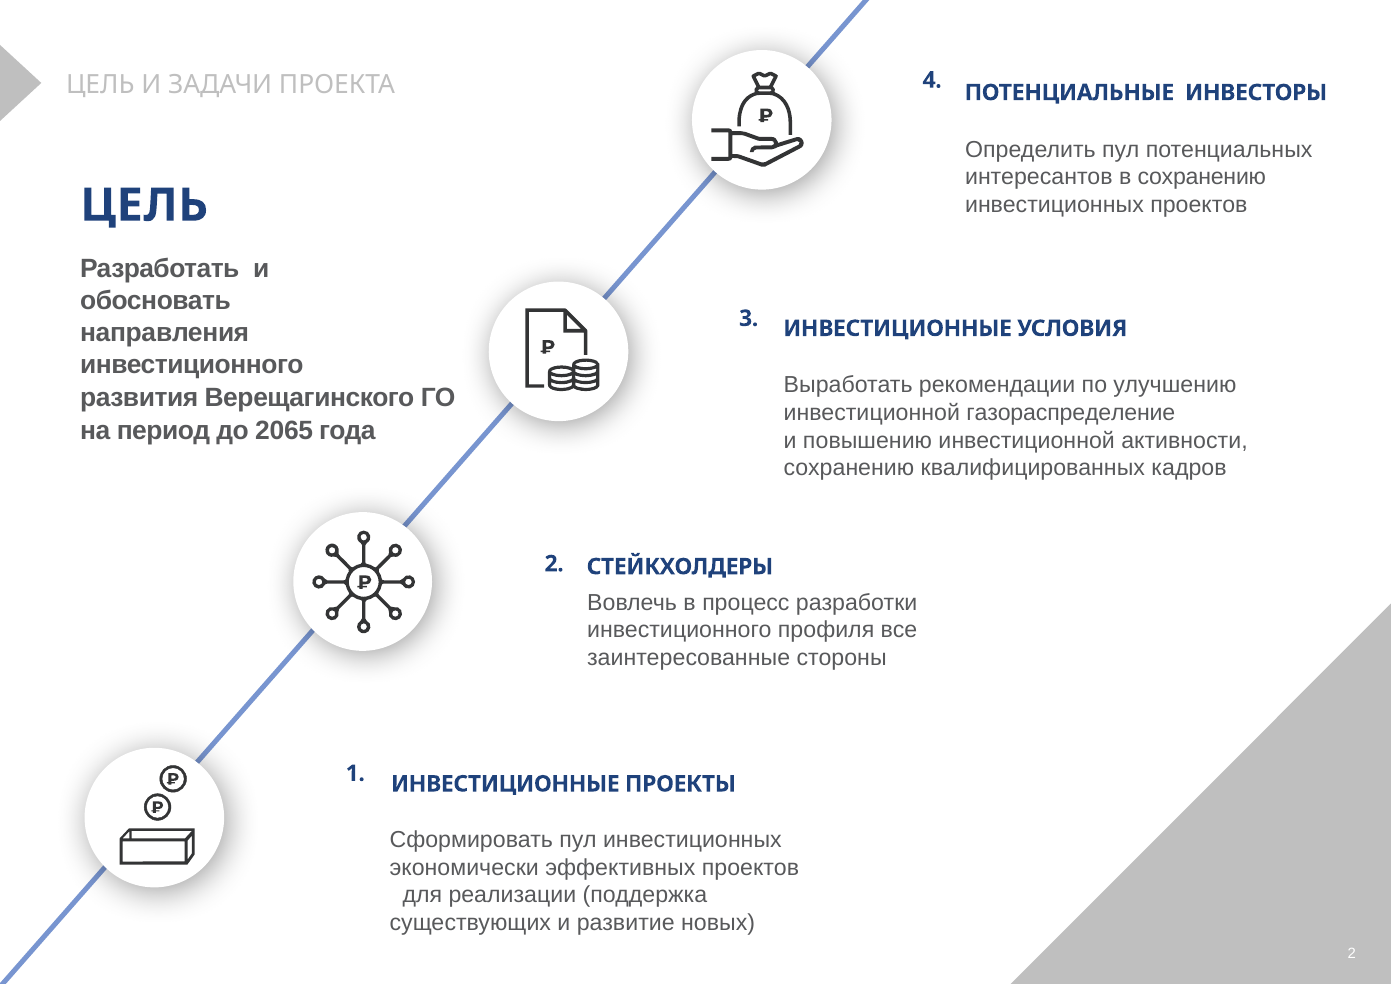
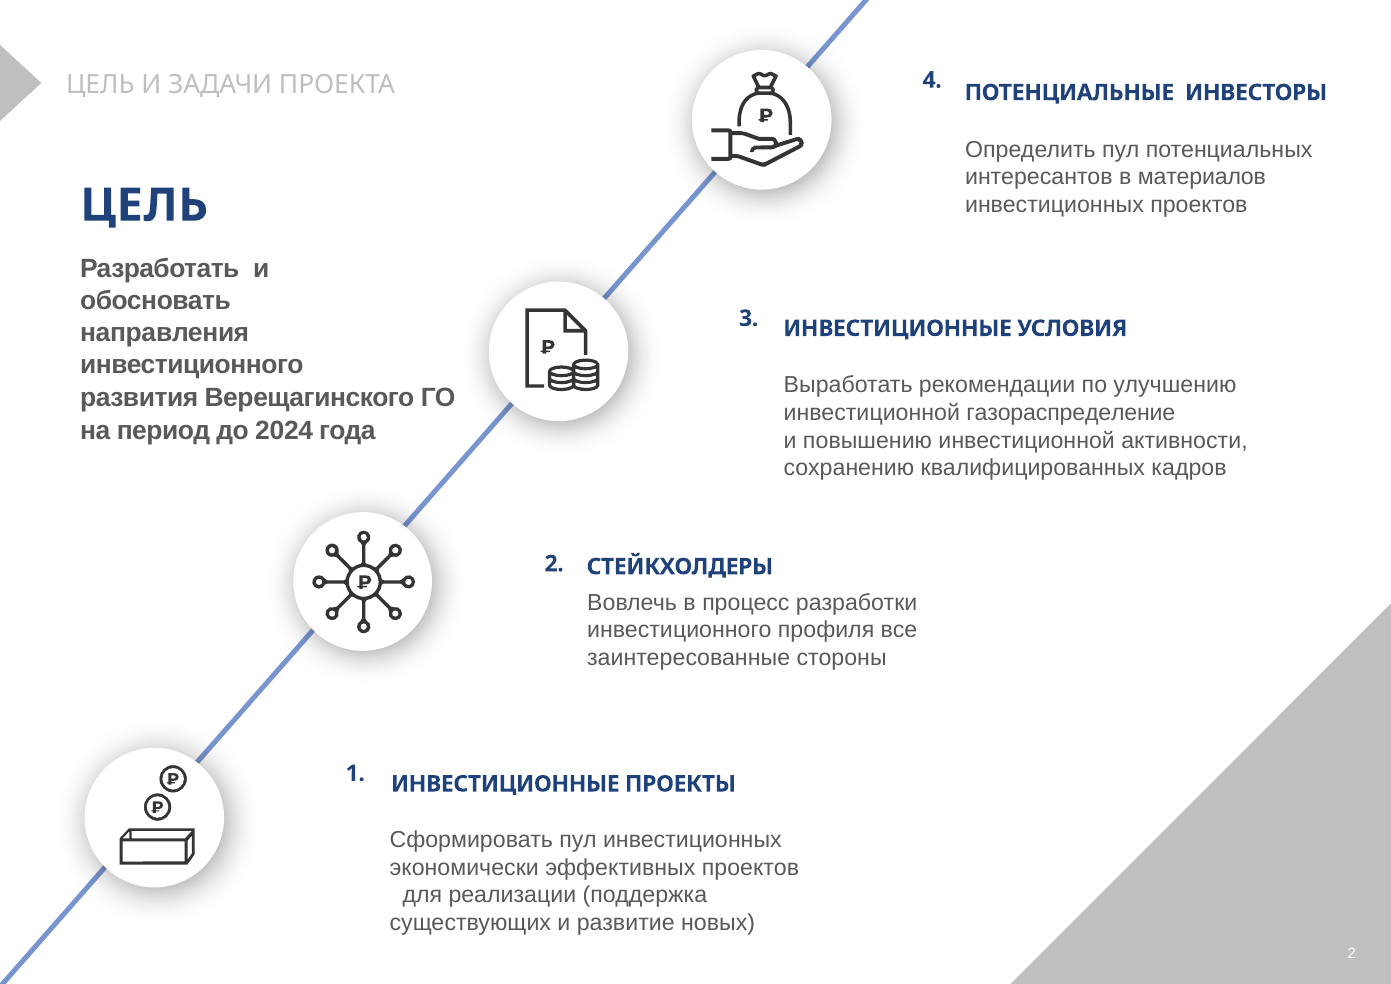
в сохранению: сохранению -> материалов (1202, 177)
2065: 2065 -> 2024 (284, 430)
